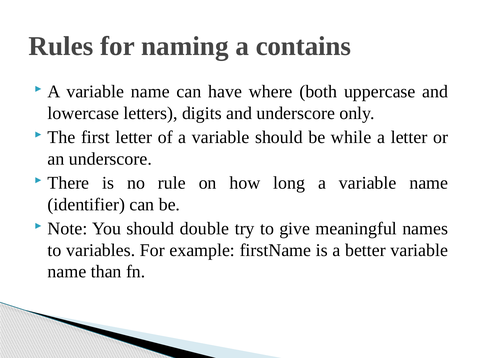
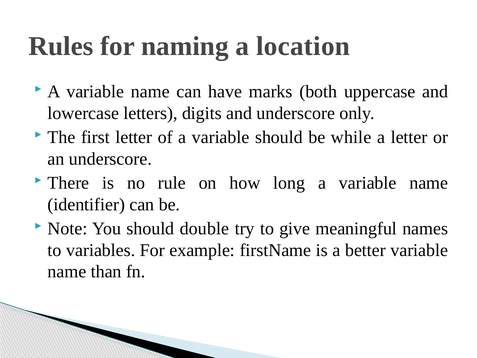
contains: contains -> location (303, 46)
where: where -> marks (271, 92)
